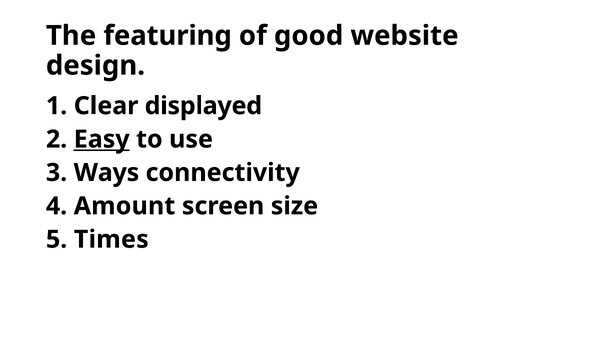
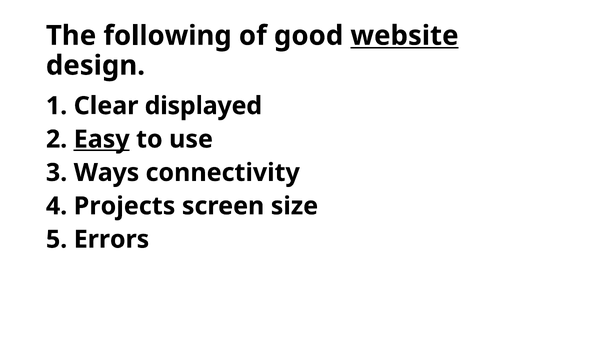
featuring: featuring -> following (168, 36)
website underline: none -> present (404, 36)
Amount: Amount -> Projects (125, 206)
Times: Times -> Errors (111, 239)
